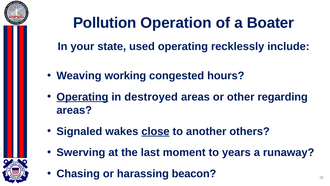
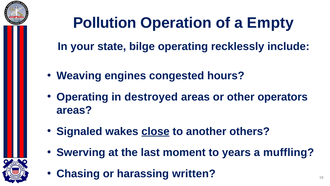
Boater: Boater -> Empty (270, 23)
used: used -> bilge (142, 46)
working: working -> engines (125, 76)
Operating underline: present -> none (82, 97)
regarding: regarding -> operators (283, 97)
runaway: runaway -> muffling (289, 152)
beacon: beacon -> written (194, 173)
